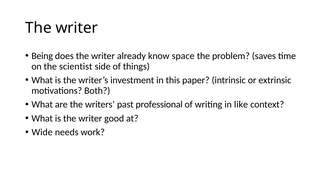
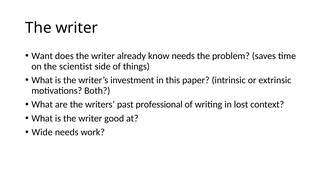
Being: Being -> Want (42, 56)
know space: space -> needs (183, 56)
like: like -> lost (241, 105)
